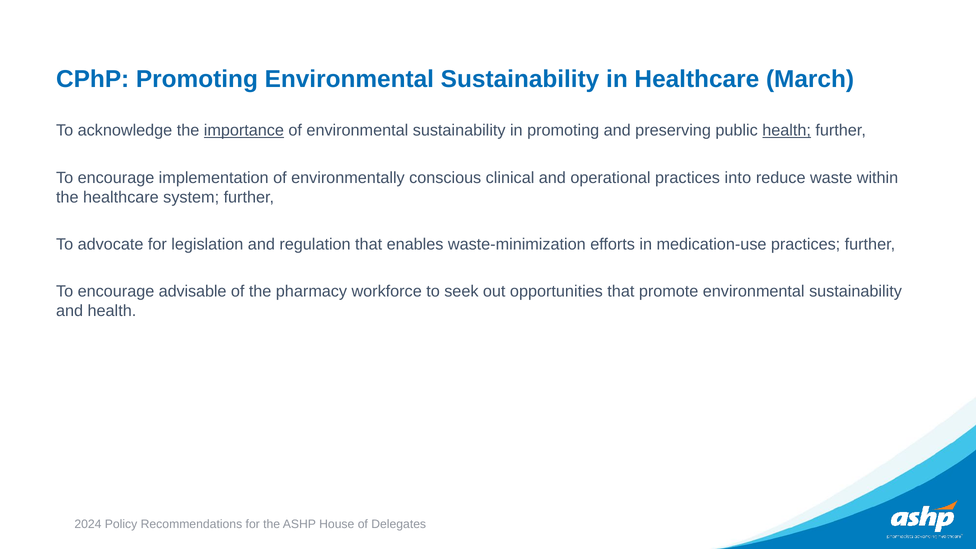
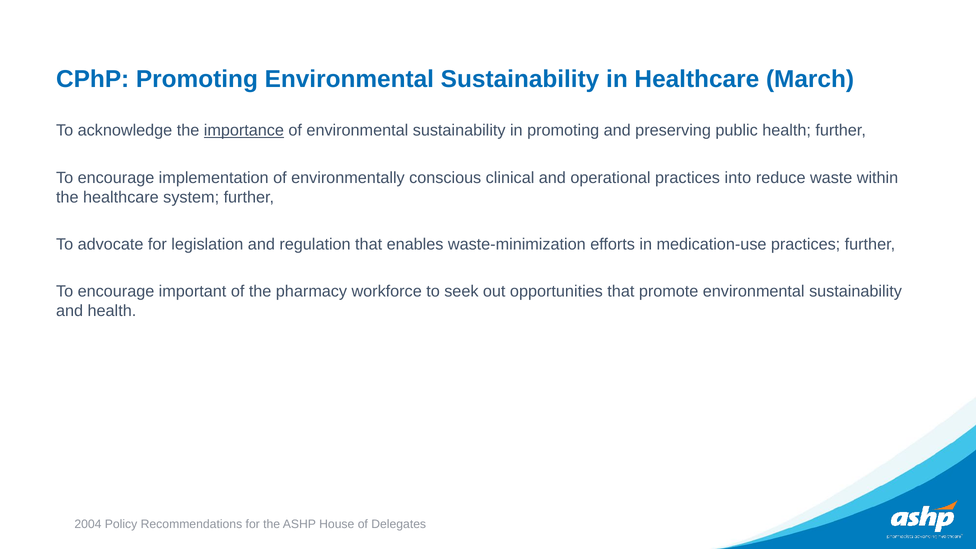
health underline: present -> none (787, 131)
advisable: advisable -> important (193, 291)
2024: 2024 -> 2004 (88, 524)
